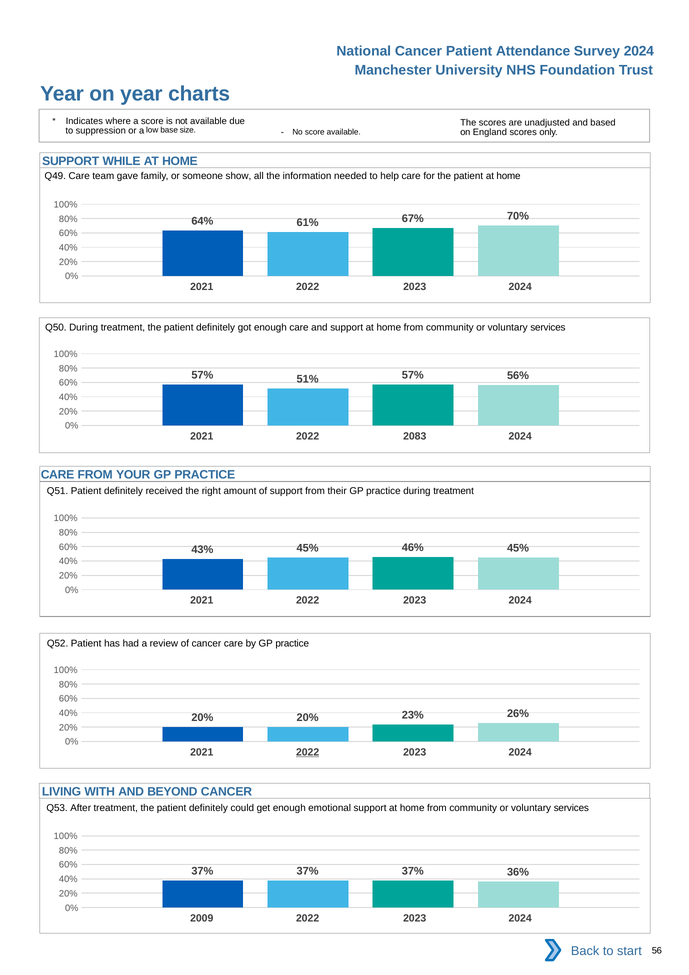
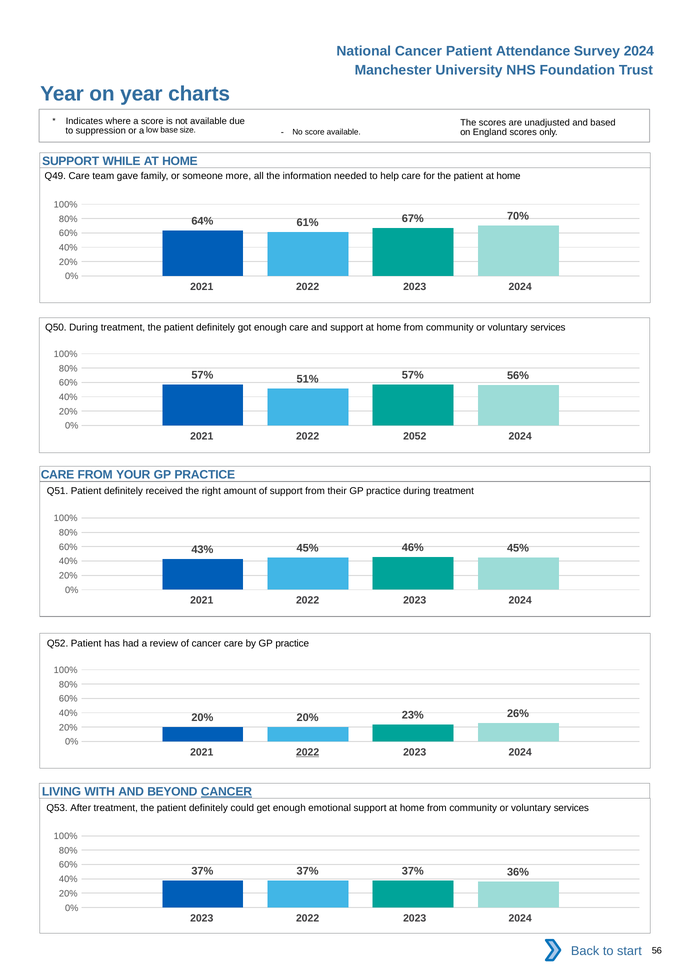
show: show -> more (238, 176)
2083: 2083 -> 2052 (415, 436)
CANCER underline: none -> present (226, 792)
2009: 2009 -> 2023 (202, 918)
